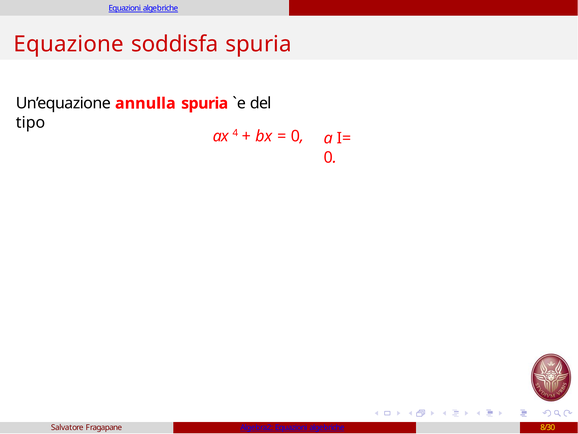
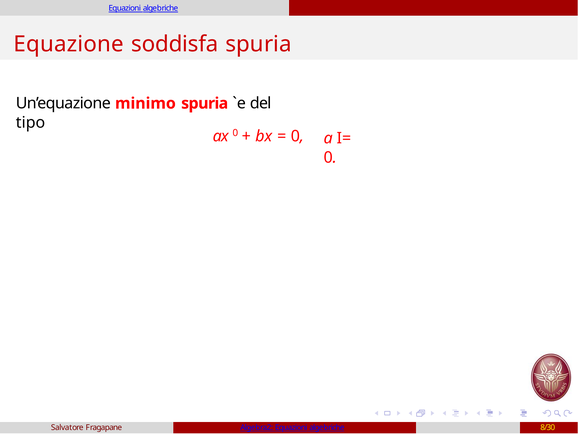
annulla: annulla -> minimo (145, 103)
ax 4: 4 -> 0 (235, 133)
